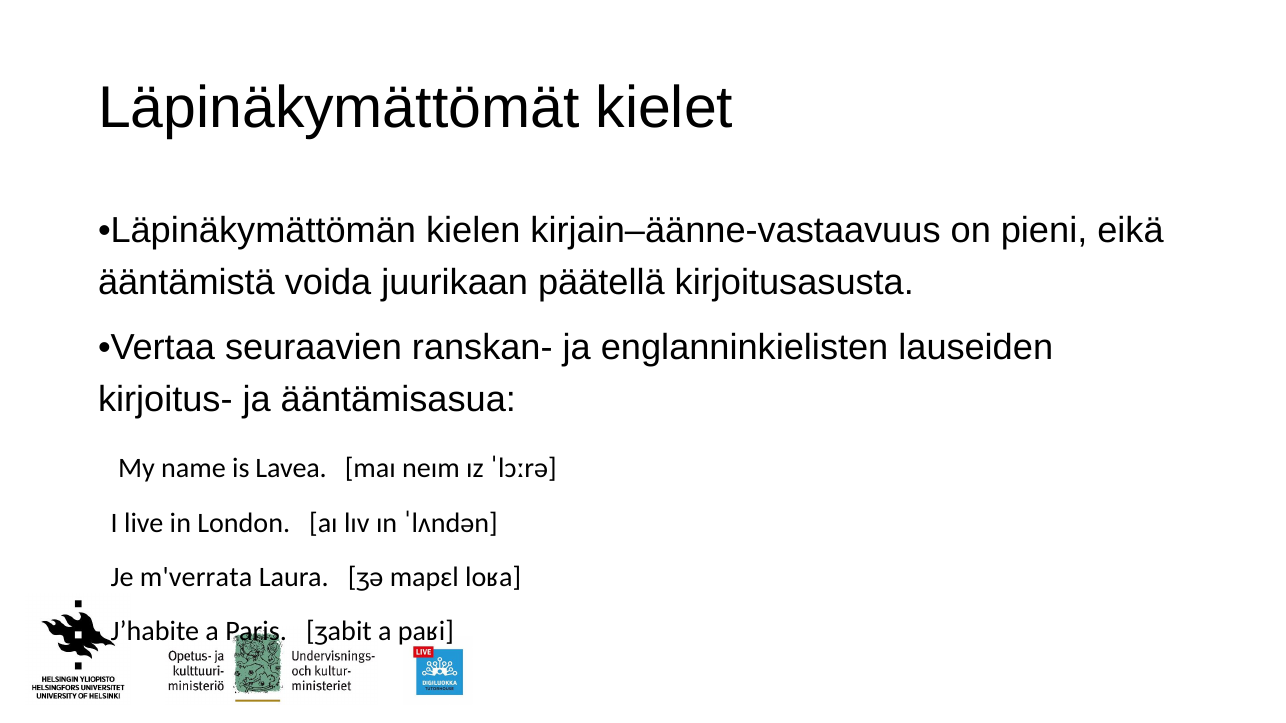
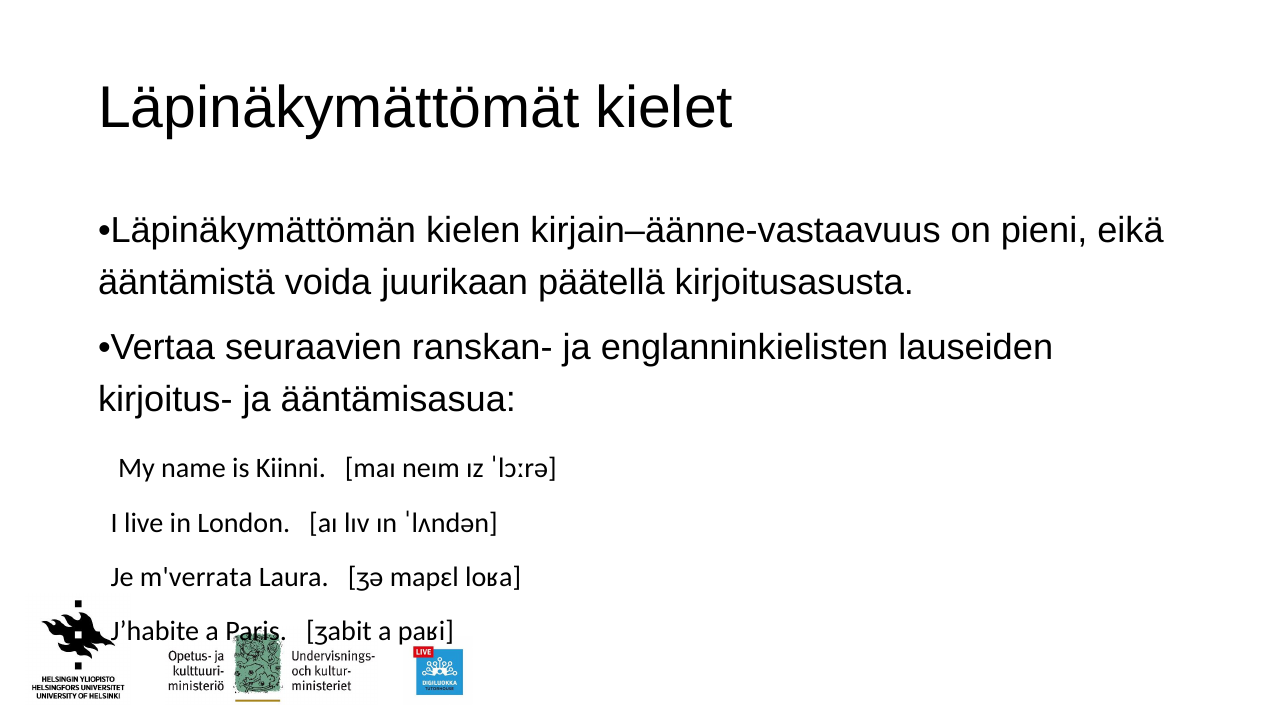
Lavea: Lavea -> Kiinni (291, 468)
